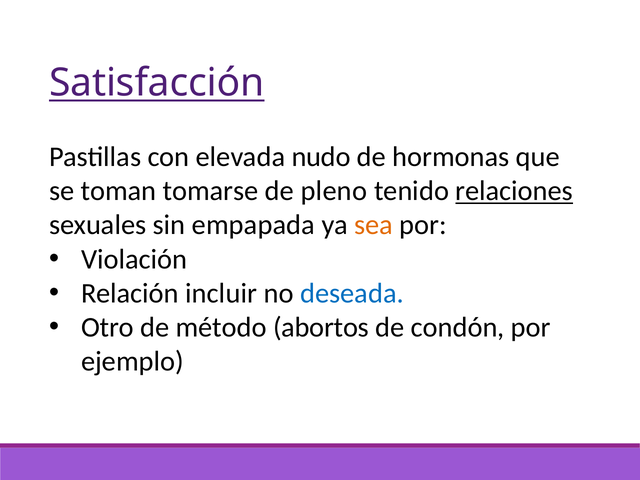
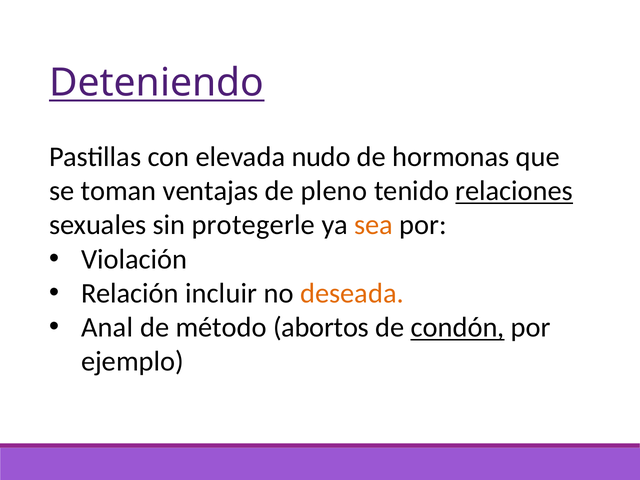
Satisfacción: Satisfacción -> Deteniendo (157, 83)
tomarse: tomarse -> ventajas (211, 191)
empapada: empapada -> protegerle (253, 225)
deseada colour: blue -> orange (352, 293)
Otro: Otro -> Anal (107, 327)
condón underline: none -> present (458, 327)
